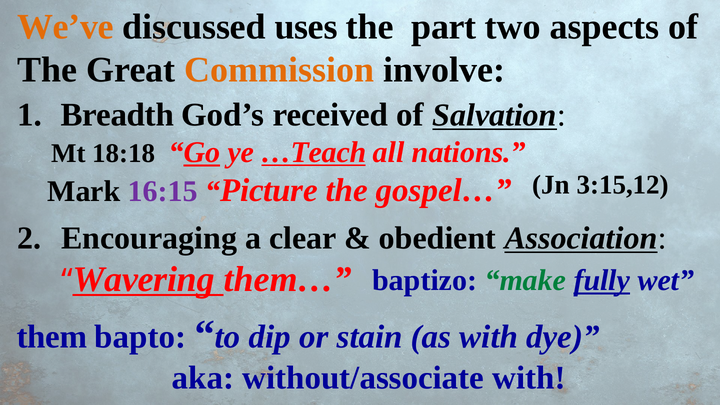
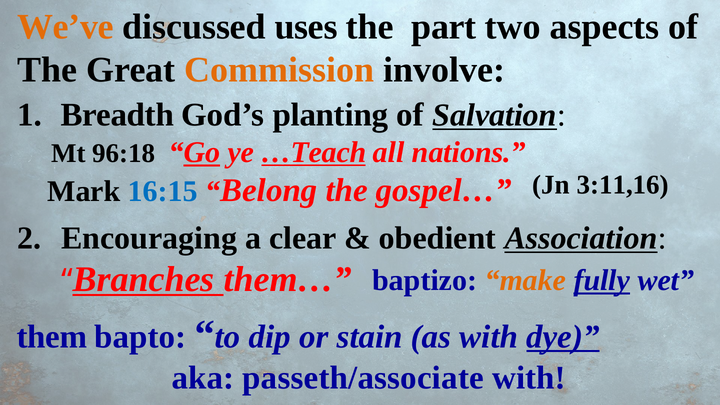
received: received -> planting (330, 115)
18:18: 18:18 -> 96:18 (124, 153)
3:15,12: 3:15,12 -> 3:11,16 (623, 185)
16:15 colour: purple -> blue (163, 191)
Picture: Picture -> Belong (269, 190)
make colour: green -> orange (525, 280)
Wavering: Wavering -> Branches (144, 279)
dye underline: none -> present (563, 337)
without/associate: without/associate -> passeth/associate (363, 378)
